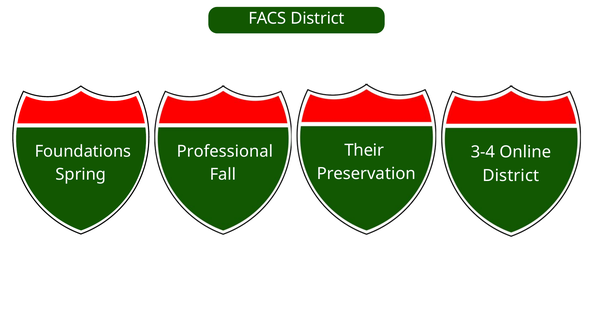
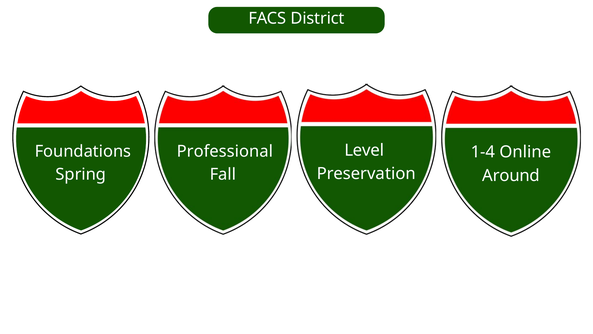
Their: Their -> Level (364, 150)
3-4: 3-4 -> 1-4 (483, 152)
District: District -> Around (511, 175)
